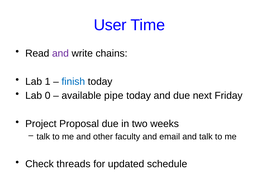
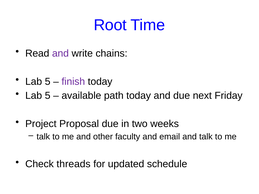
User: User -> Root (110, 25)
1: 1 -> 5 (48, 82)
finish colour: blue -> purple (73, 82)
0: 0 -> 5 (48, 96)
pipe: pipe -> path (114, 96)
